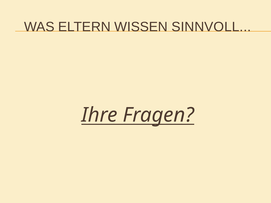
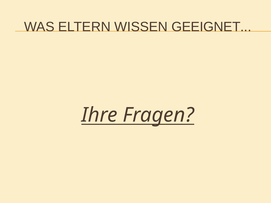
SINNVOLL: SINNVOLL -> GEEIGNET (211, 27)
